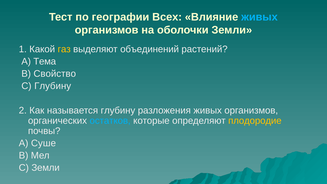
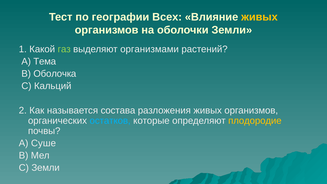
живых colour: light blue -> yellow (259, 17)
газ colour: yellow -> light green (64, 49)
объединений: объединений -> организмами (150, 49)
Свойство: Свойство -> Оболочка (55, 74)
C Глубину: Глубину -> Кальций (53, 86)
называется глубину: глубину -> состава (118, 110)
